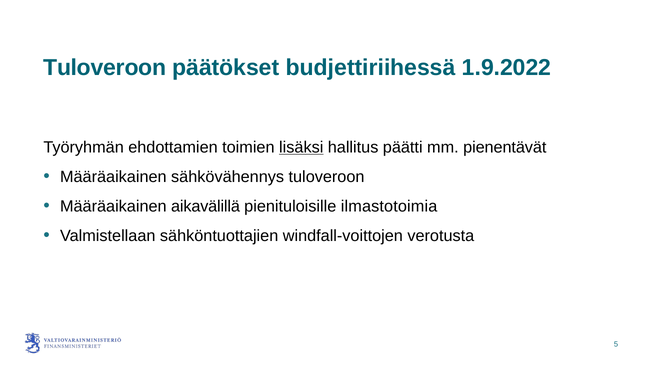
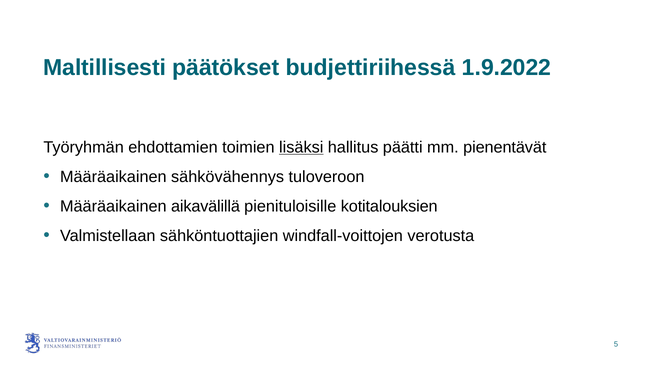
Tuloveroon: Tuloveroon -> Maltillisesti (105, 67)
ilmastotoimia: ilmastotoimia -> kotitalouksien (389, 206)
